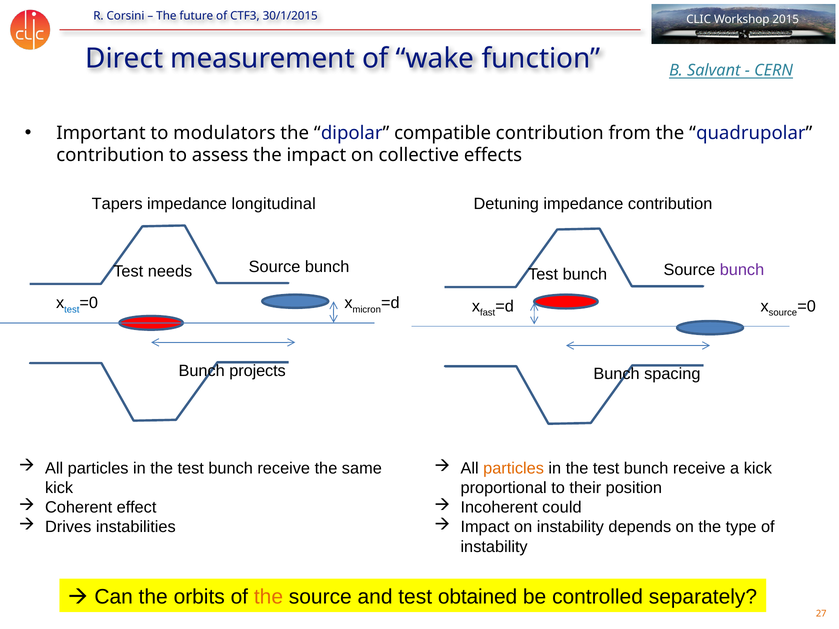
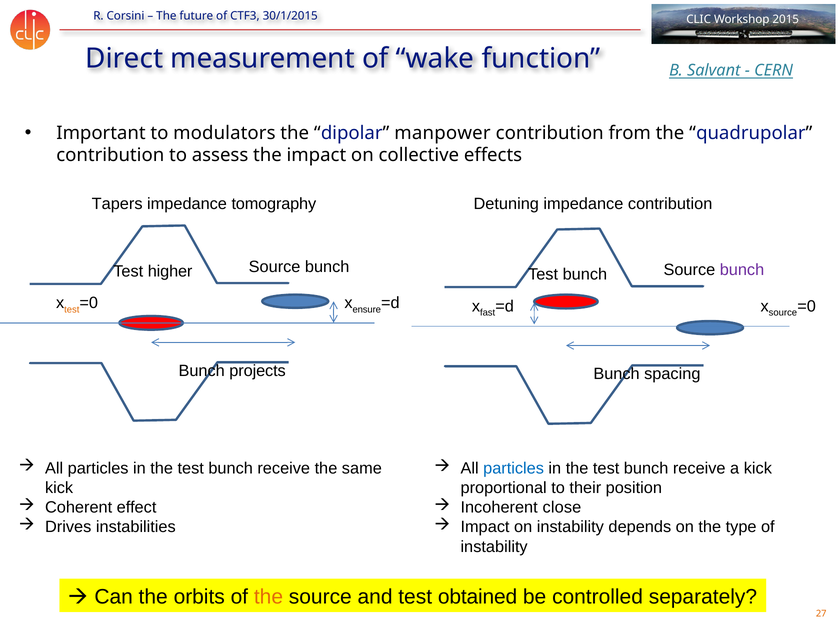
compatible: compatible -> manpower (442, 133)
longitudinal: longitudinal -> tomography (274, 204)
needs: needs -> higher (170, 272)
test colour: blue -> orange (72, 310)
micron: micron -> ensure (367, 310)
particles colour: orange -> blue (514, 468)
could: could -> close (562, 508)
